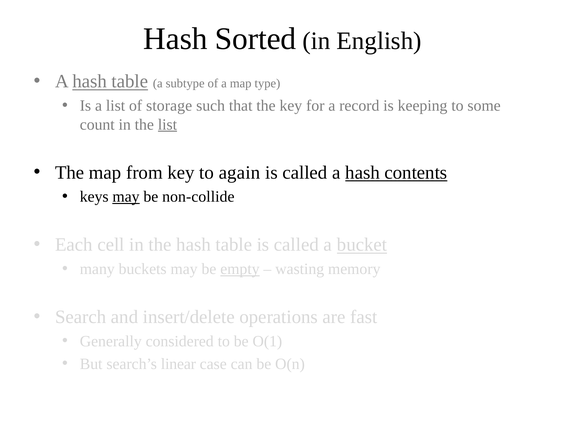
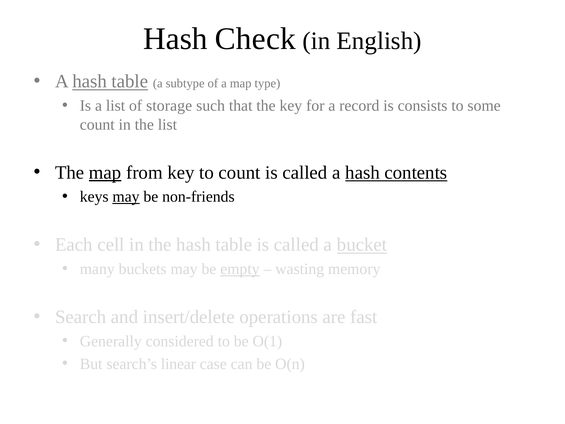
Sorted: Sorted -> Check (255, 39)
keeping: keeping -> consists (423, 106)
list underline: present -> none (167, 124)
map underline: none -> present (105, 172)
to again: again -> count (240, 172)
non-collide: non-collide -> non-friends (198, 197)
